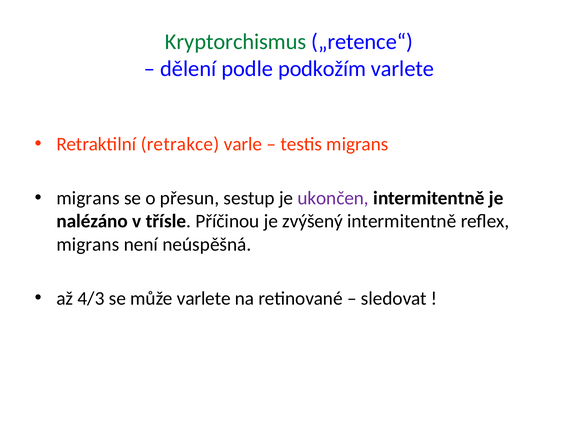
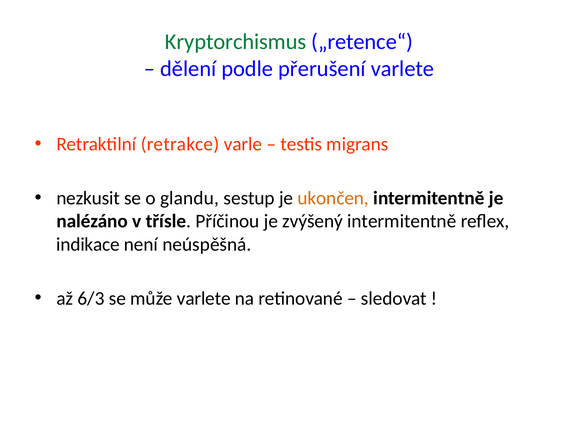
podkožím: podkožím -> přerušení (322, 68)
migrans: migrans -> nezkusit (88, 198)
přesun: přesun -> glandu (190, 198)
ukončen colour: purple -> orange (333, 198)
migrans: migrans -> indikace (88, 244)
4/3: 4/3 -> 6/3 (91, 298)
